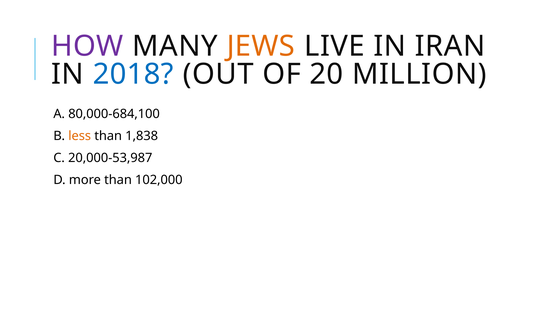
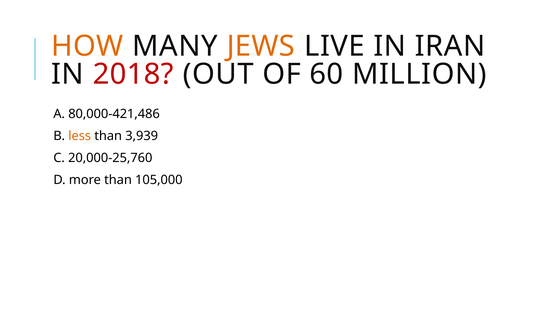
HOW colour: purple -> orange (87, 46)
2018 colour: blue -> red (133, 74)
20: 20 -> 60 (326, 74)
80,000-684,100: 80,000-684,100 -> 80,000-421,486 (114, 114)
1,838: 1,838 -> 3,939 (142, 136)
20,000-53,987: 20,000-53,987 -> 20,000-25,760 (110, 158)
102,000: 102,000 -> 105,000 (159, 180)
